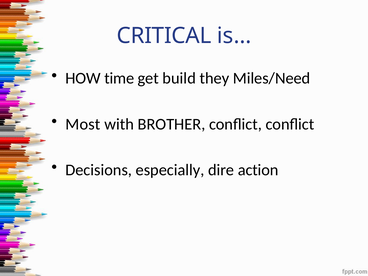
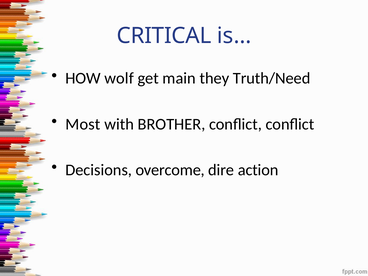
time: time -> wolf (119, 78)
build: build -> main (179, 78)
Miles/Need: Miles/Need -> Truth/Need (272, 78)
especially: especially -> overcome (170, 170)
